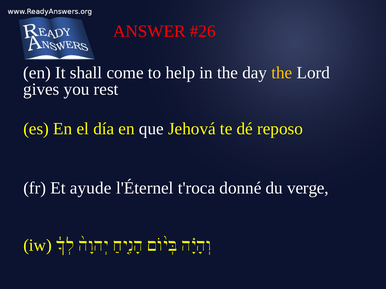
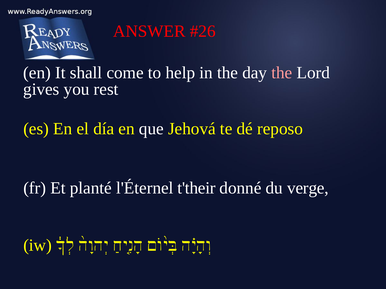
the colour: yellow -> pink (282, 73)
ayude: ayude -> planté (91, 188)
t'roca: t'roca -> t'their (197, 188)
